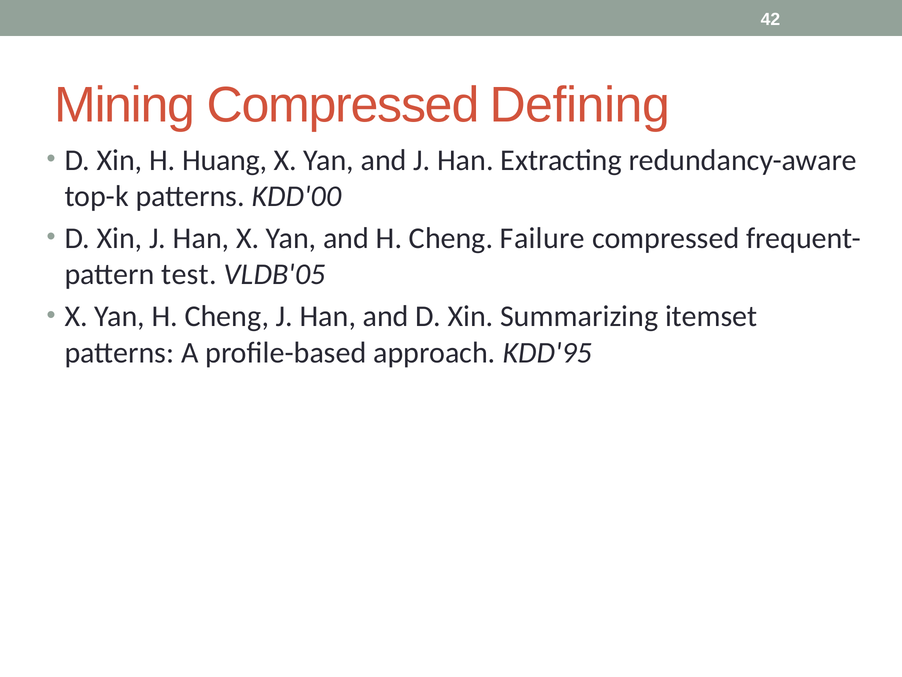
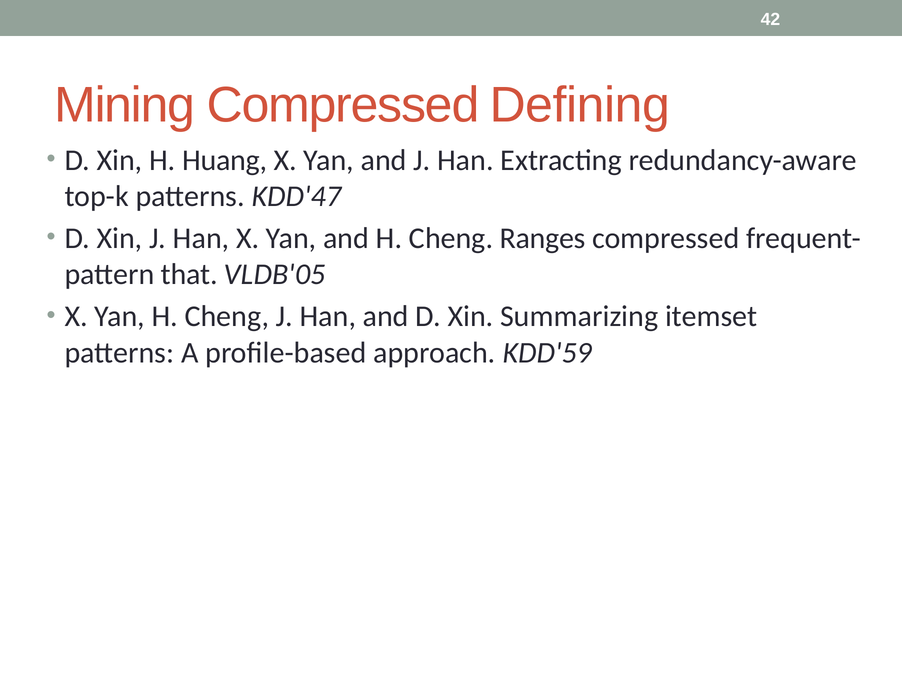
KDD'00: KDD'00 -> KDD'47 (296, 196)
Failure: Failure -> Ranges (543, 238)
test: test -> that (189, 274)
KDD'95: KDD'95 -> KDD'59 (547, 352)
